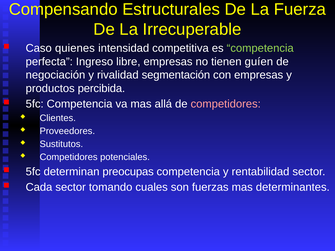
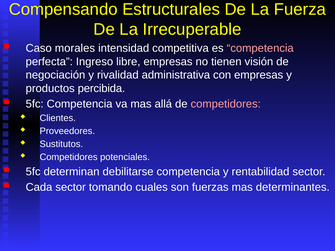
quienes: quienes -> morales (75, 48)
competencia colour: light green -> pink (260, 48)
guíen: guíen -> visión (259, 62)
segmentación: segmentación -> administrativa (176, 75)
preocupas: preocupas -> debilitarse (128, 172)
